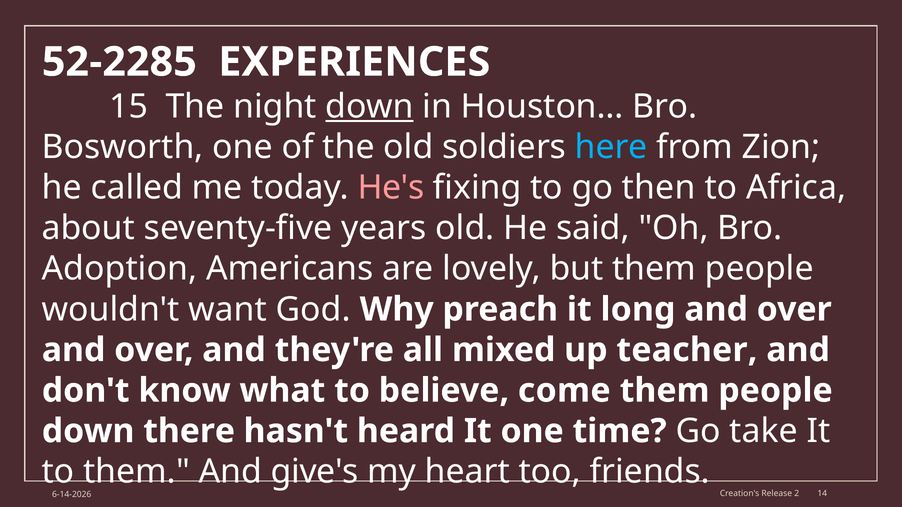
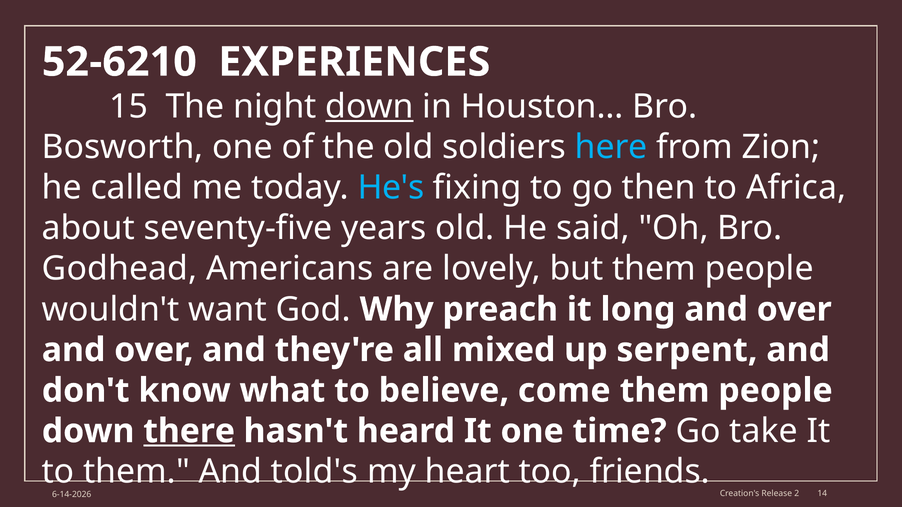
52-2285: 52-2285 -> 52-6210 (119, 62)
He's colour: pink -> light blue (391, 188)
Adoption: Adoption -> Godhead (120, 269)
teacher: teacher -> serpent (687, 350)
there underline: none -> present (189, 431)
give's: give's -> told's (314, 472)
